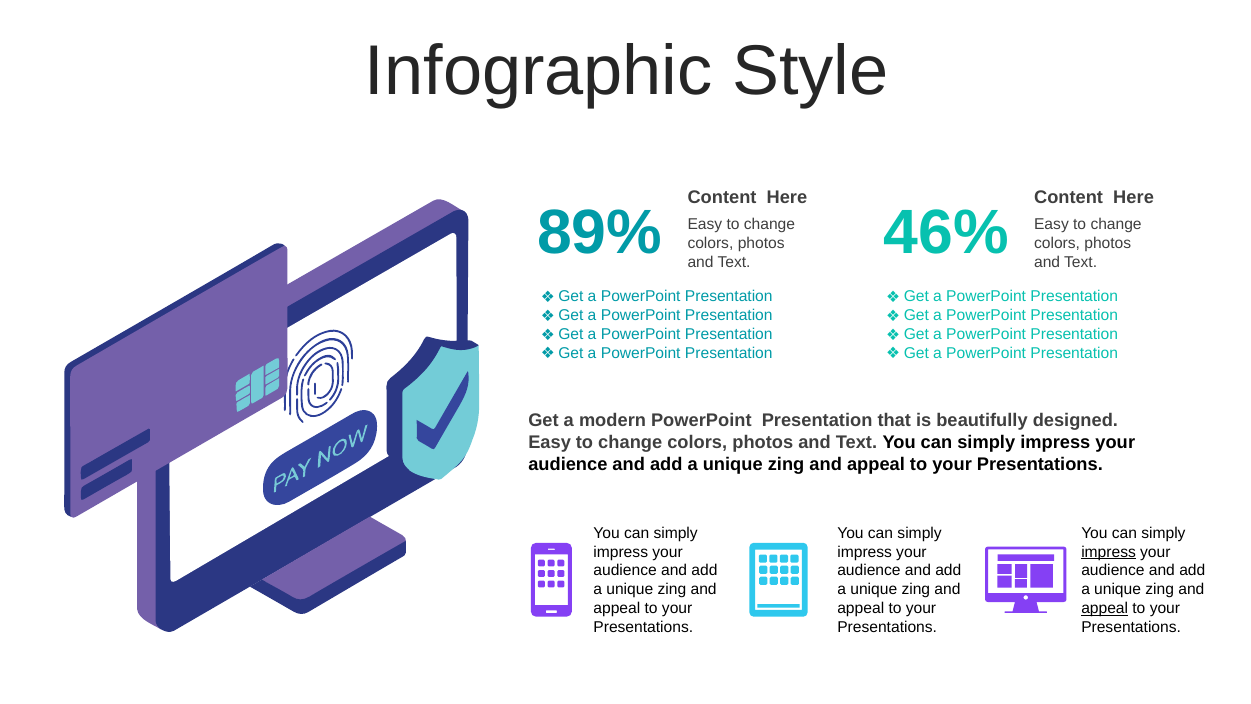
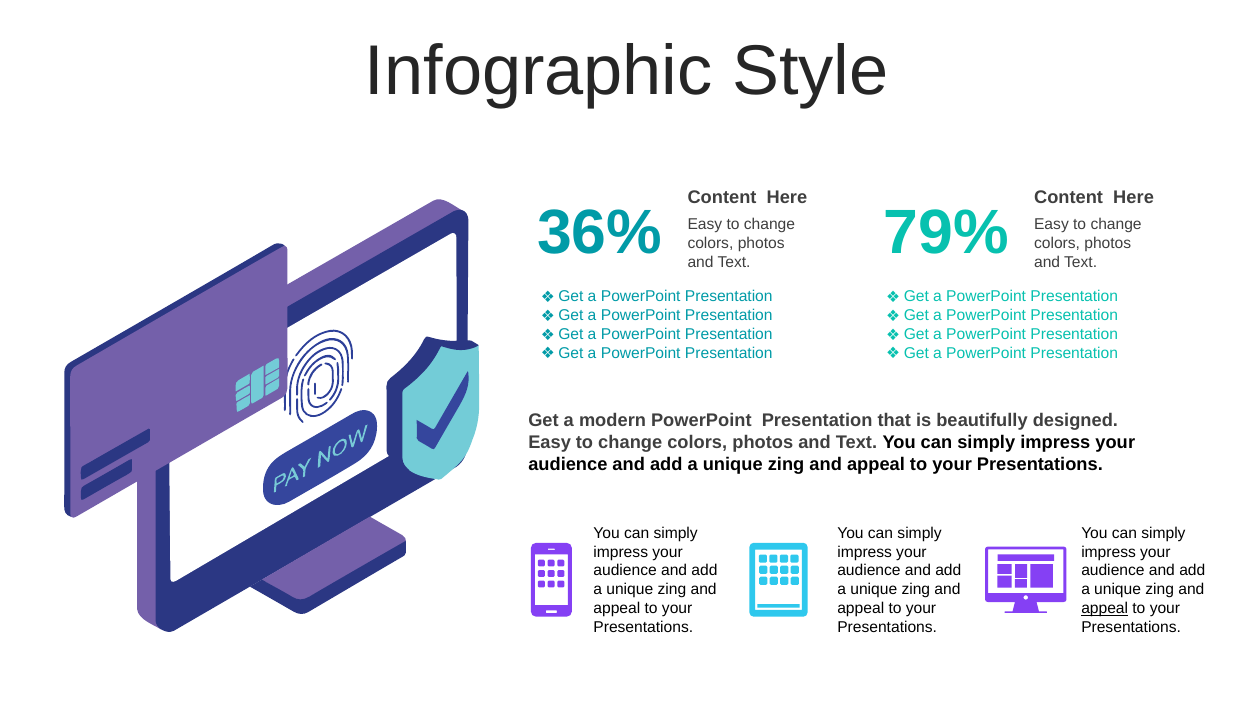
89%: 89% -> 36% (600, 232)
46%: 46% -> 79% (946, 232)
impress underline: present -> none (1109, 552)
